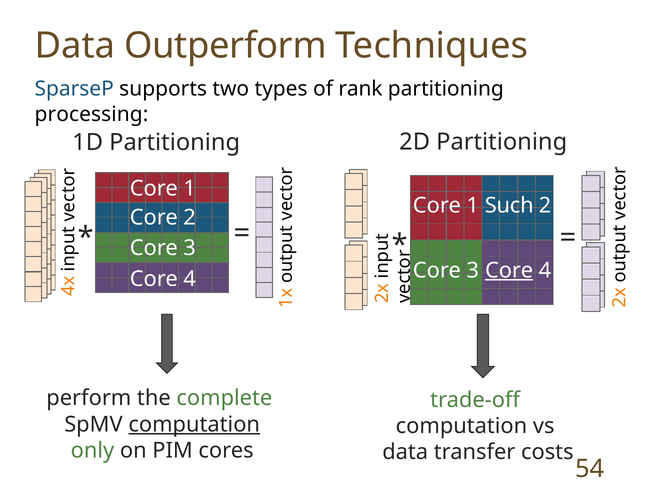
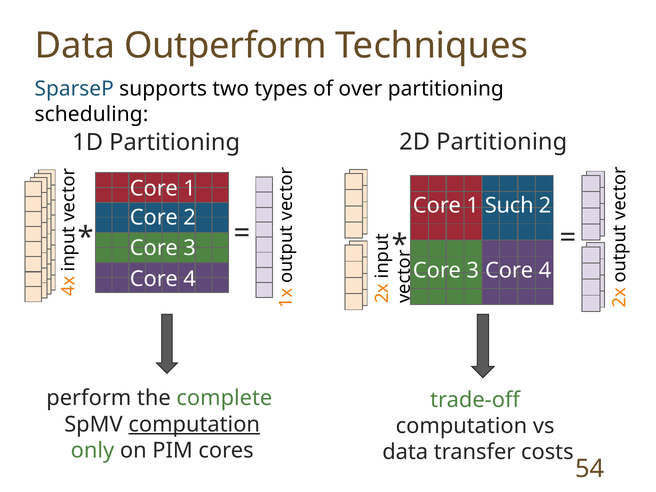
rank: rank -> over (360, 89)
processing: processing -> scheduling (91, 114)
Core underline: present -> none (509, 270)
